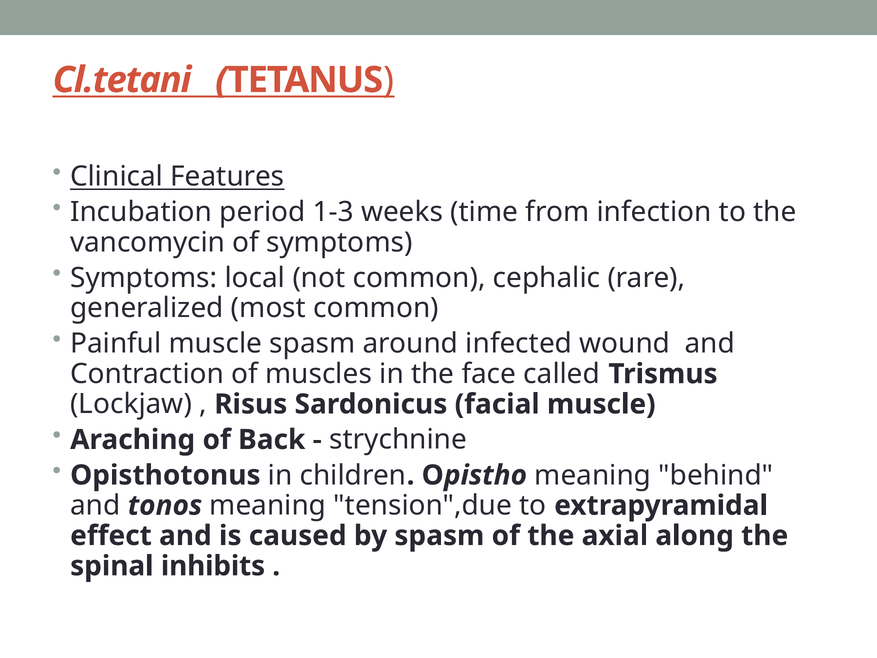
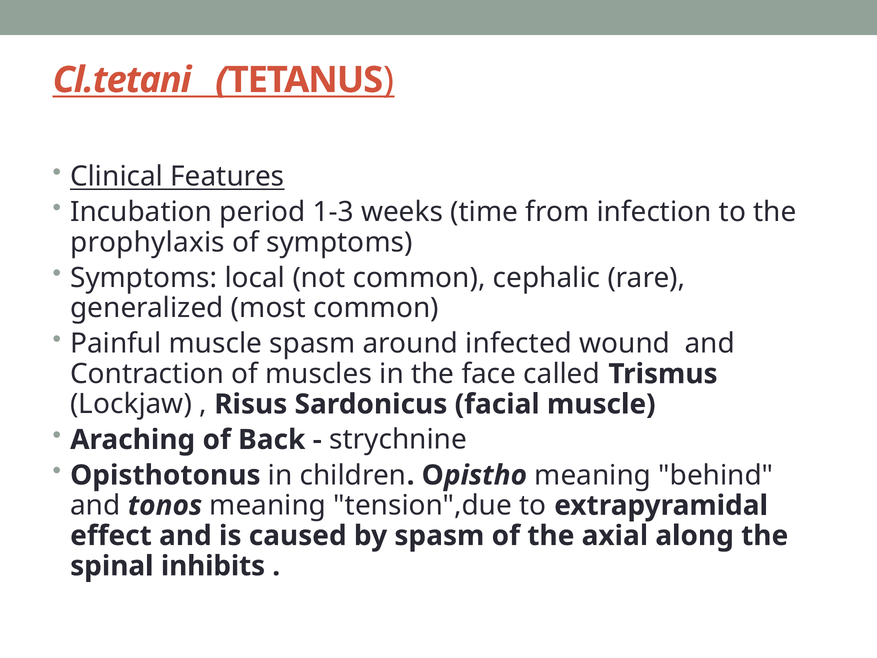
vancomycin: vancomycin -> prophylaxis (148, 242)
